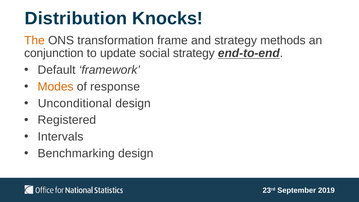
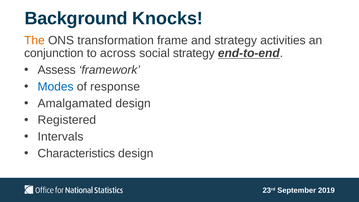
Distribution: Distribution -> Background (76, 18)
methods: methods -> activities (283, 40)
update: update -> across (118, 53)
Default: Default -> Assess (57, 70)
Modes colour: orange -> blue (56, 87)
Unconditional: Unconditional -> Amalgamated (75, 103)
Benchmarking: Benchmarking -> Characteristics (76, 153)
